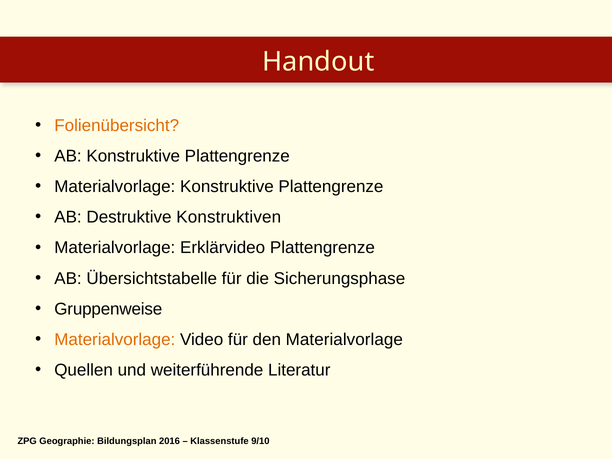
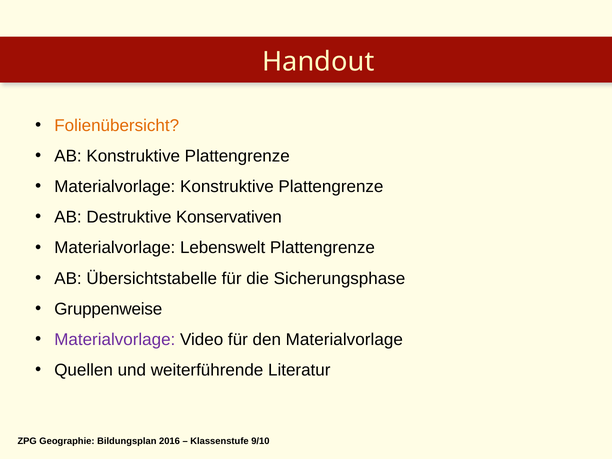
Konstruktiven: Konstruktiven -> Konservativen (229, 217)
Erklärvideo: Erklärvideo -> Lebenswelt (223, 248)
Materialvorlage colour: orange -> purple (115, 340)
